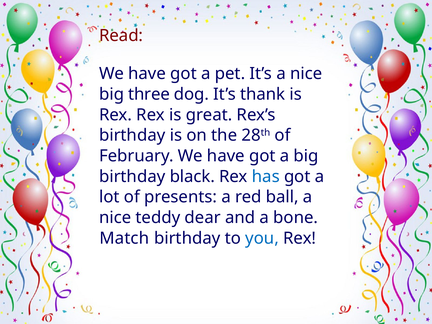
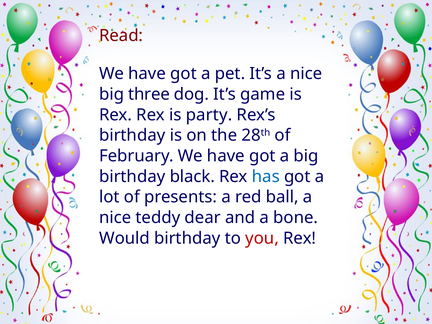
thank: thank -> game (263, 94)
great: great -> party (209, 115)
Match: Match -> Would (124, 238)
you colour: blue -> red (262, 238)
